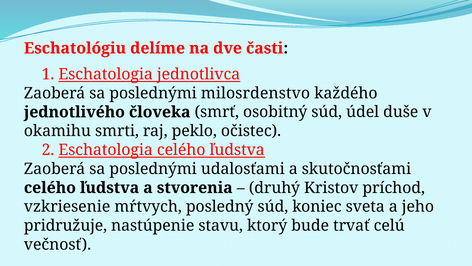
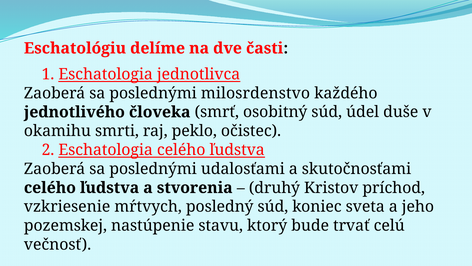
pridružuje: pridružuje -> pozemskej (65, 225)
